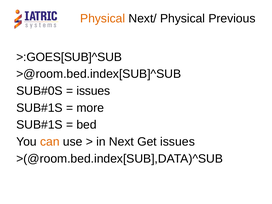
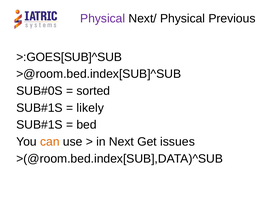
Physical colour: orange -> purple (103, 19)
issues: issues -> sorted (93, 91)
more: more -> likely (90, 108)
